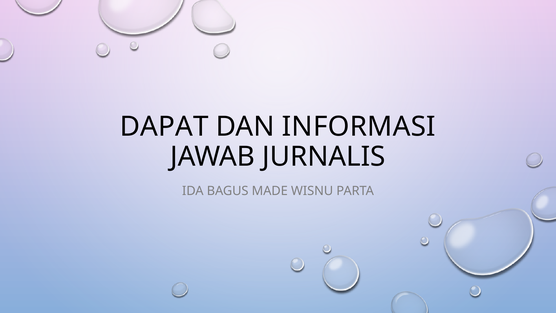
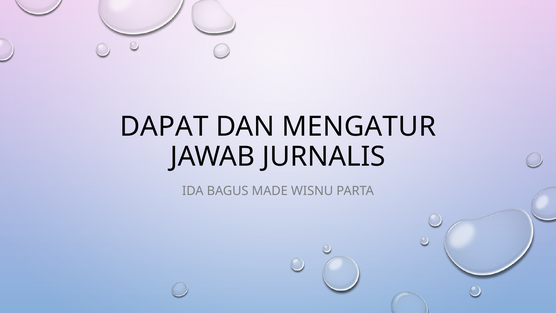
INFORMASI: INFORMASI -> MENGATUR (359, 126)
